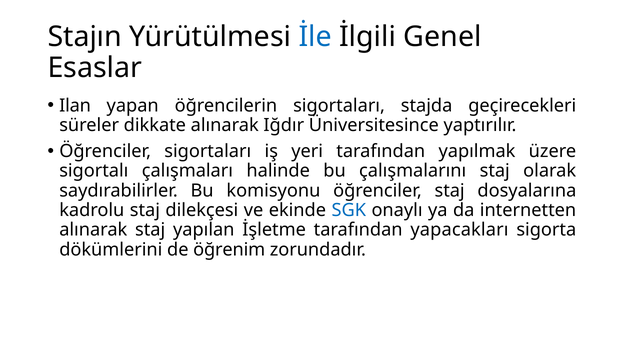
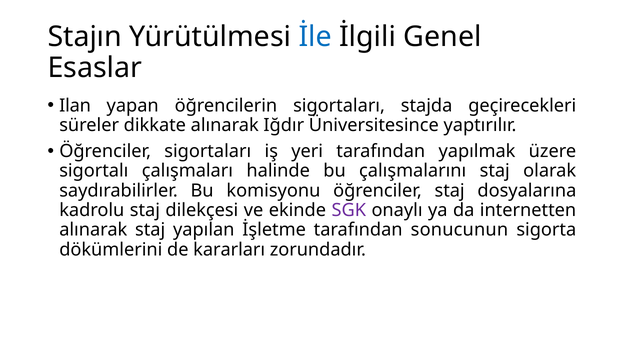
SGK colour: blue -> purple (349, 210)
yapacakları: yapacakları -> sonucunun (459, 230)
öğrenim: öğrenim -> kararları (229, 250)
